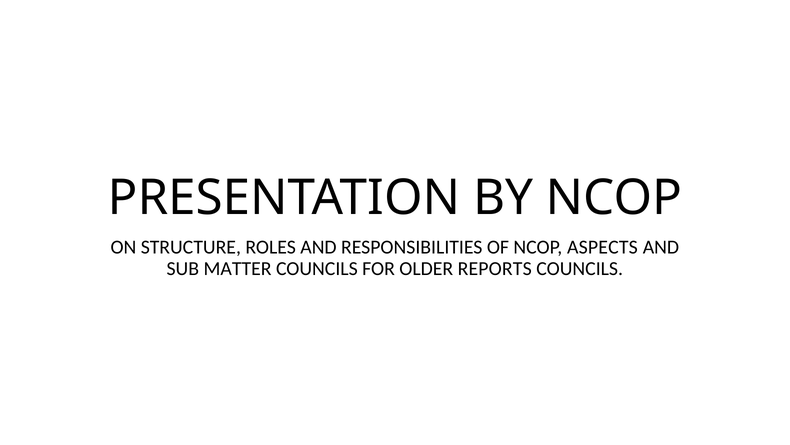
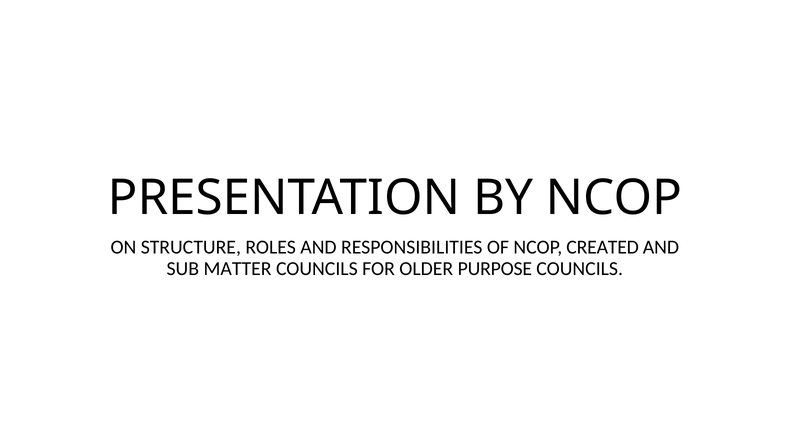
ASPECTS: ASPECTS -> CREATED (603, 247)
REPORTS: REPORTS -> PURPOSE (495, 268)
